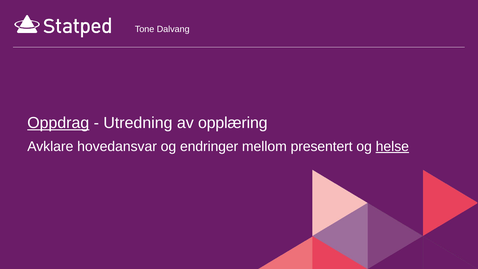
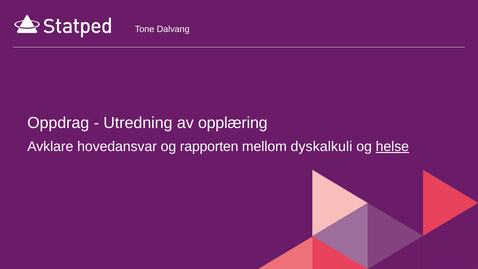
Oppdrag underline: present -> none (58, 123)
endringer: endringer -> rapporten (209, 146)
presentert: presentert -> dyskalkuli (322, 146)
